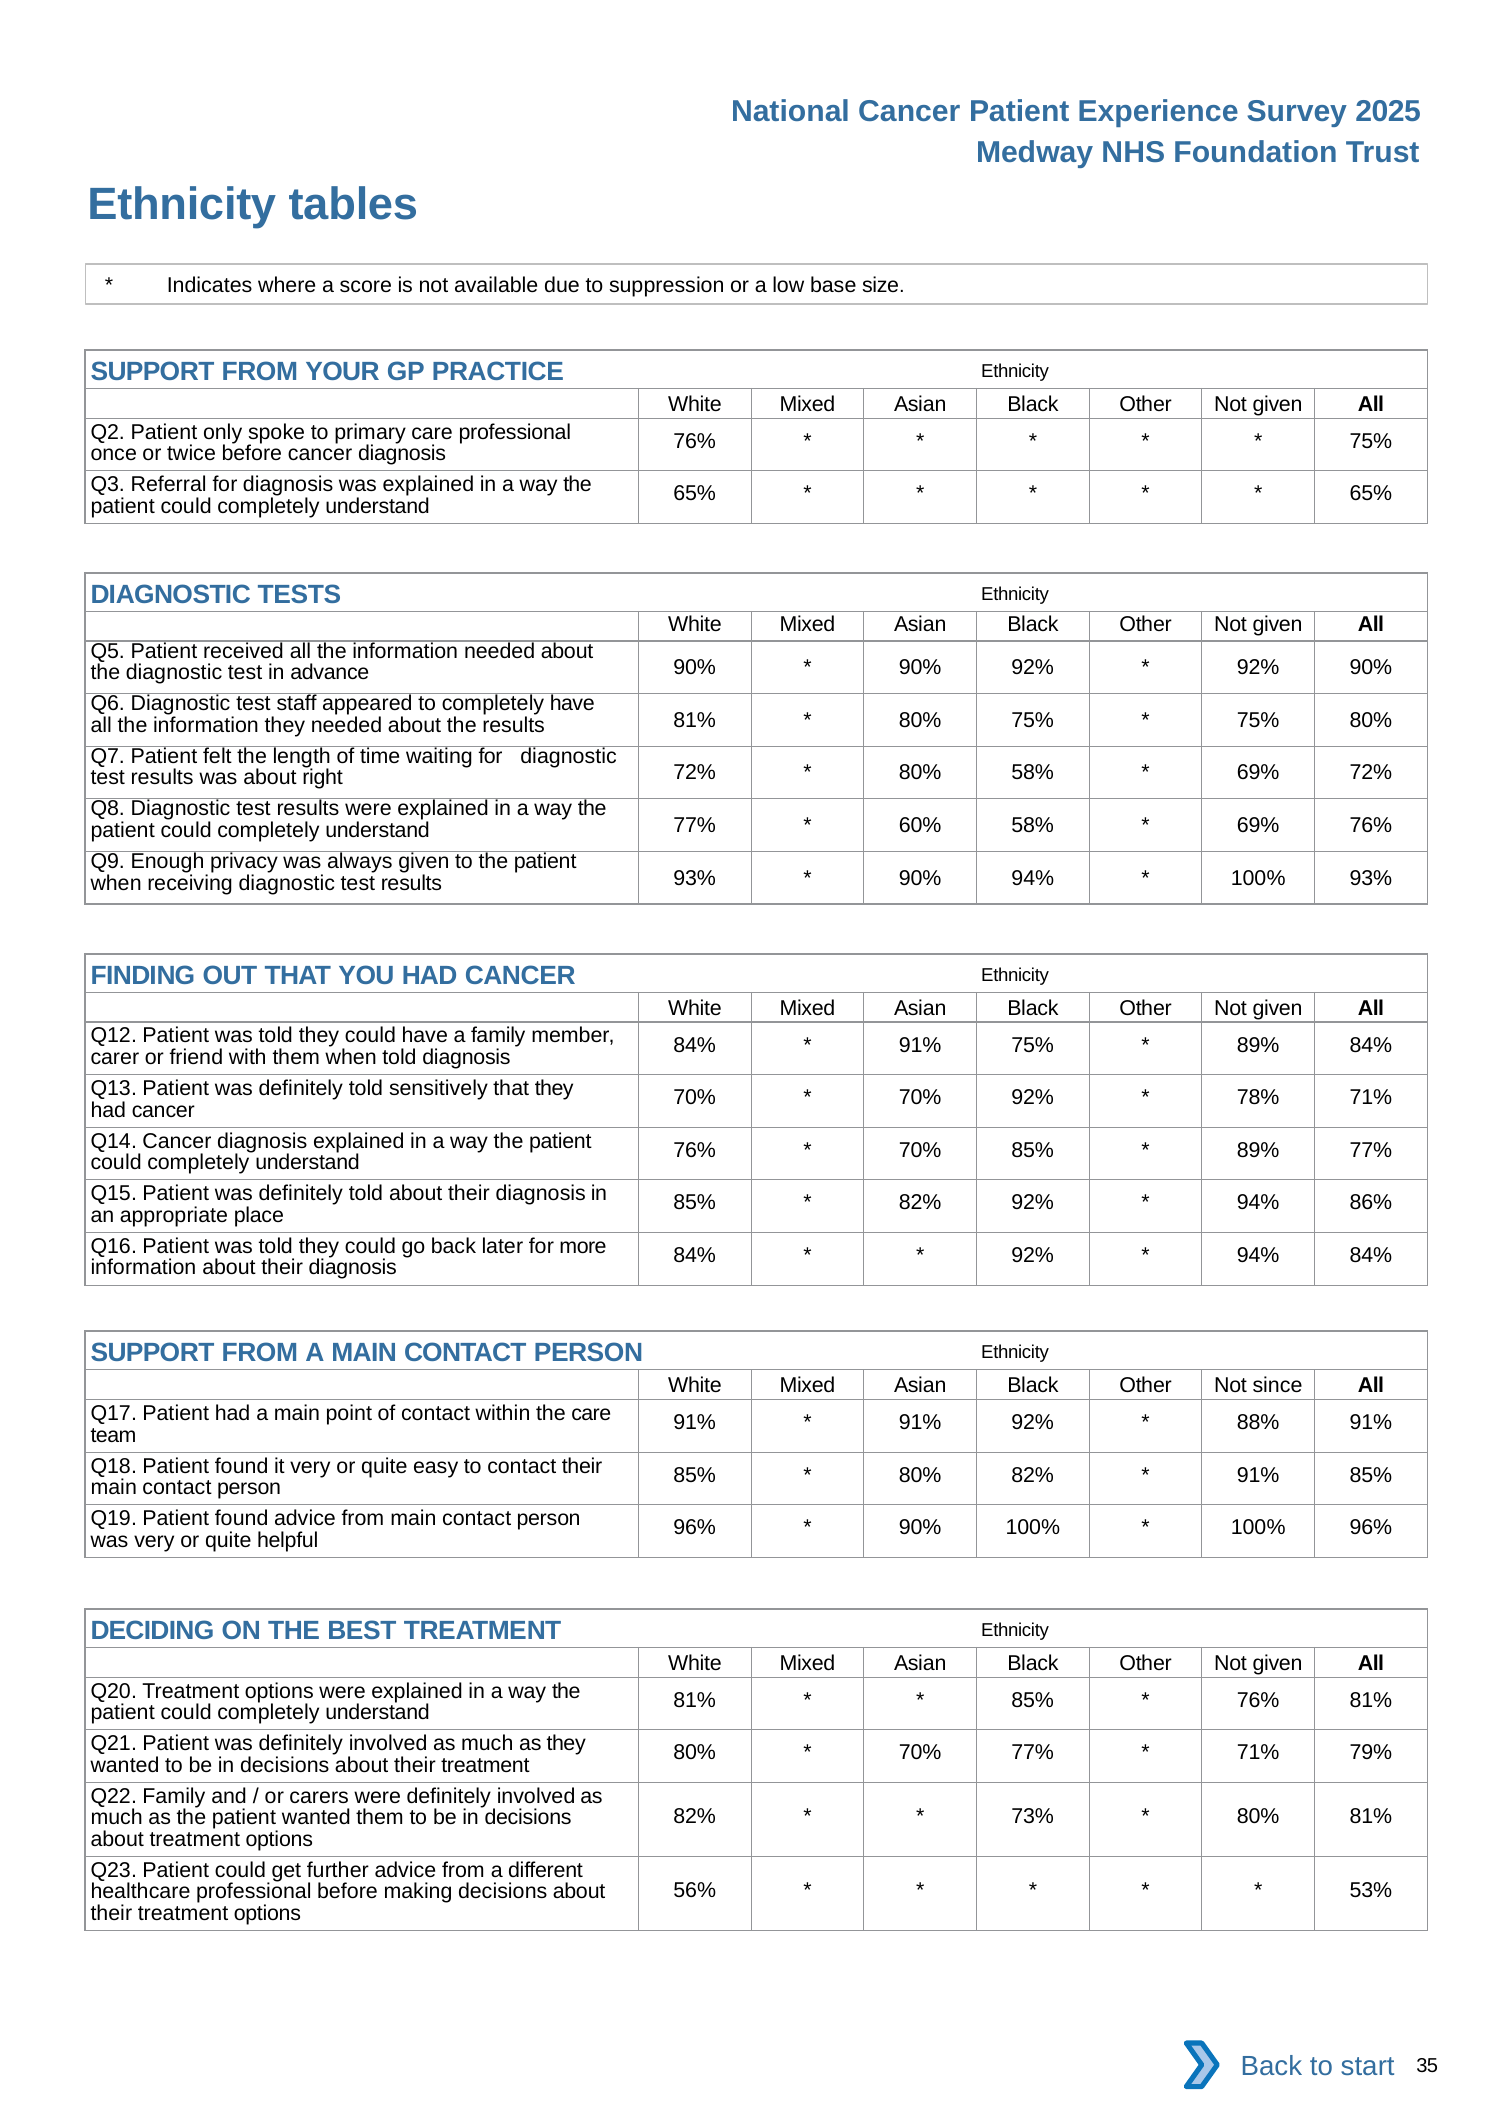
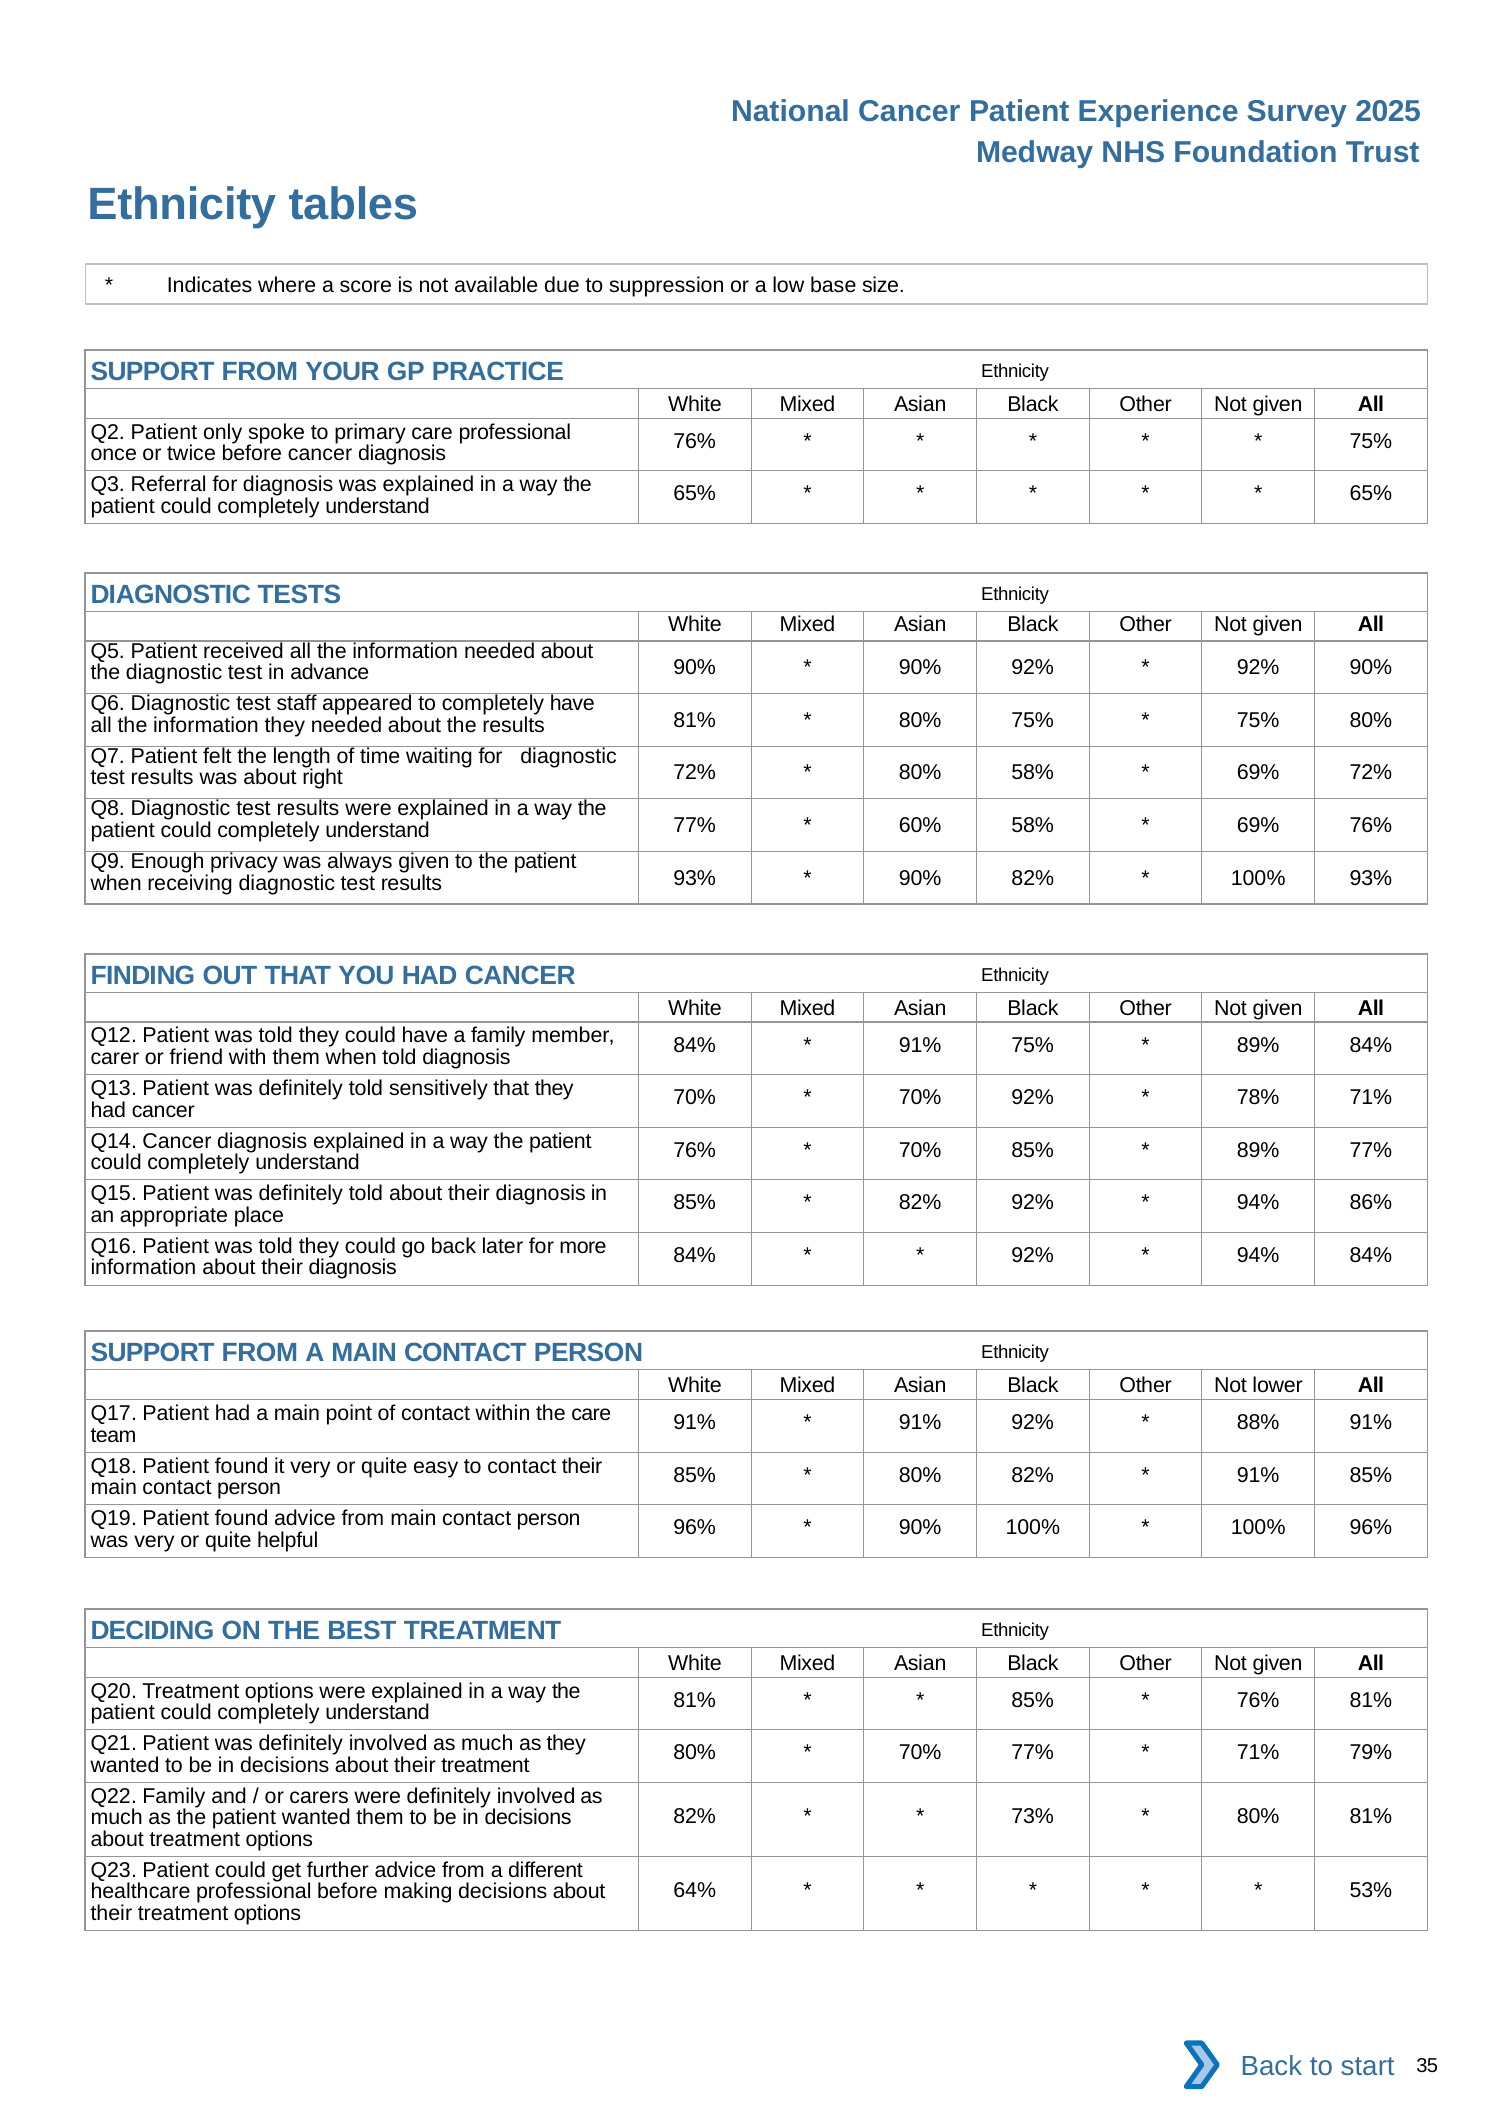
90% 94%: 94% -> 82% (1033, 878)
since: since -> lower (1278, 1385)
56%: 56% -> 64% (695, 1890)
